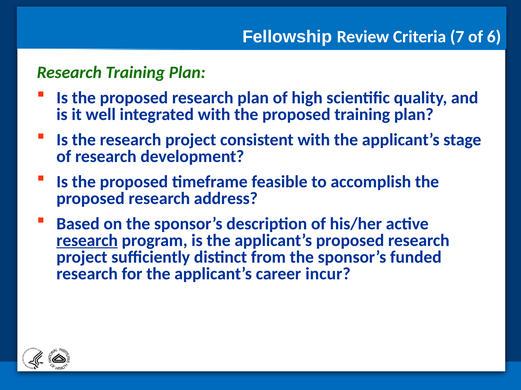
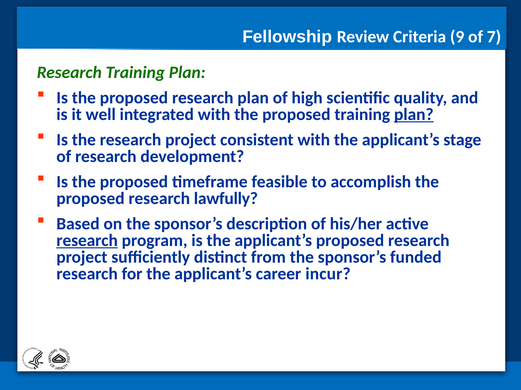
7: 7 -> 9 (457, 37)
6: 6 -> 7 (494, 37)
plan underline: none -> present (414, 115)
address: address -> lawfully (226, 199)
